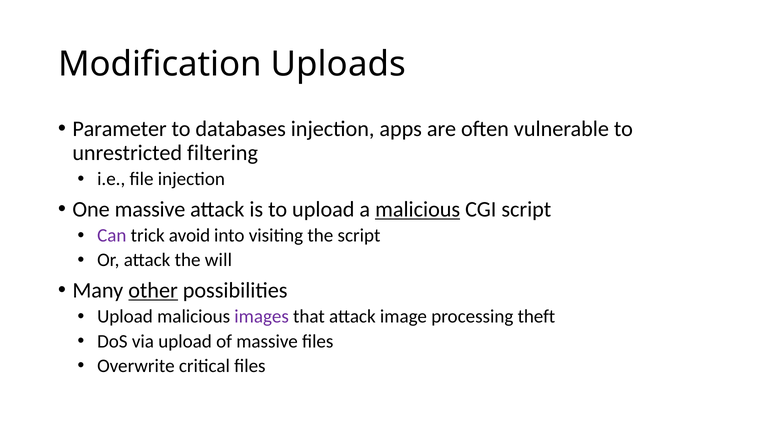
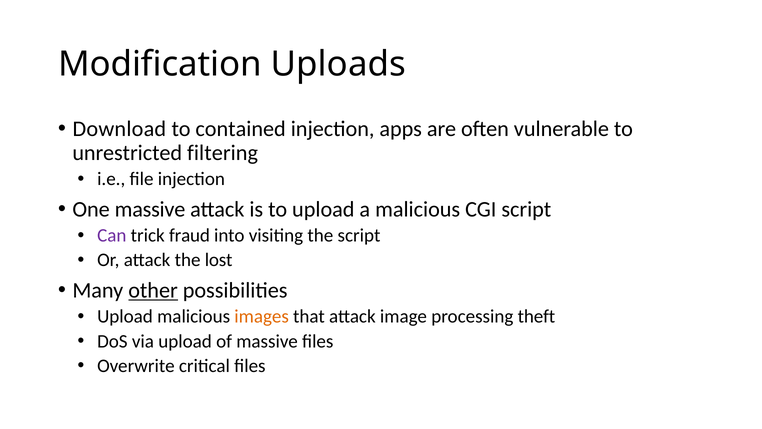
Parameter: Parameter -> Download (119, 129)
databases: databases -> contained (241, 129)
malicious underline: present -> none (418, 209)
avoid: avoid -> fraud (189, 235)
will: will -> lost (219, 260)
images colour: purple -> orange (262, 316)
